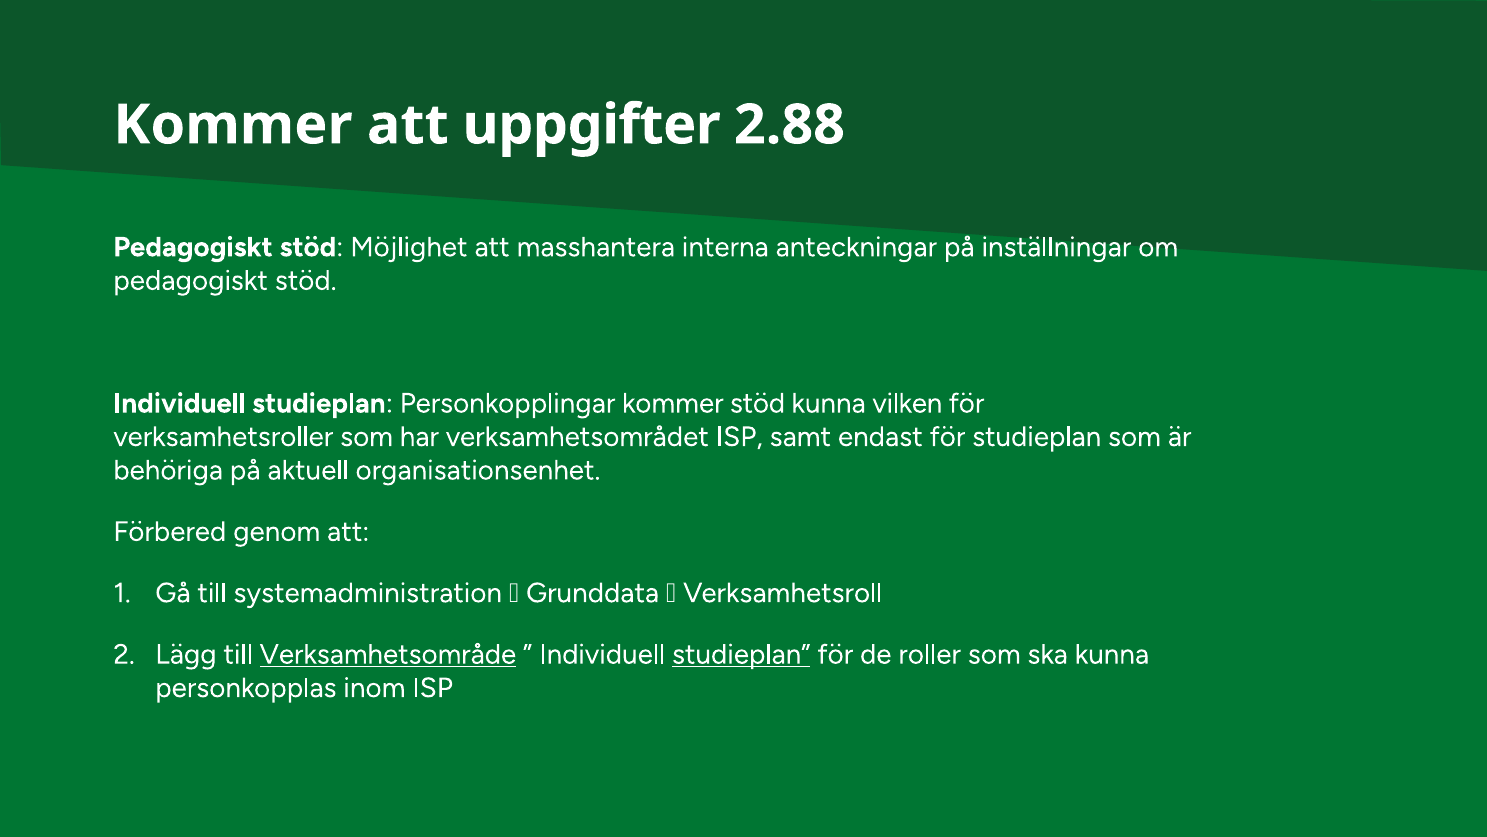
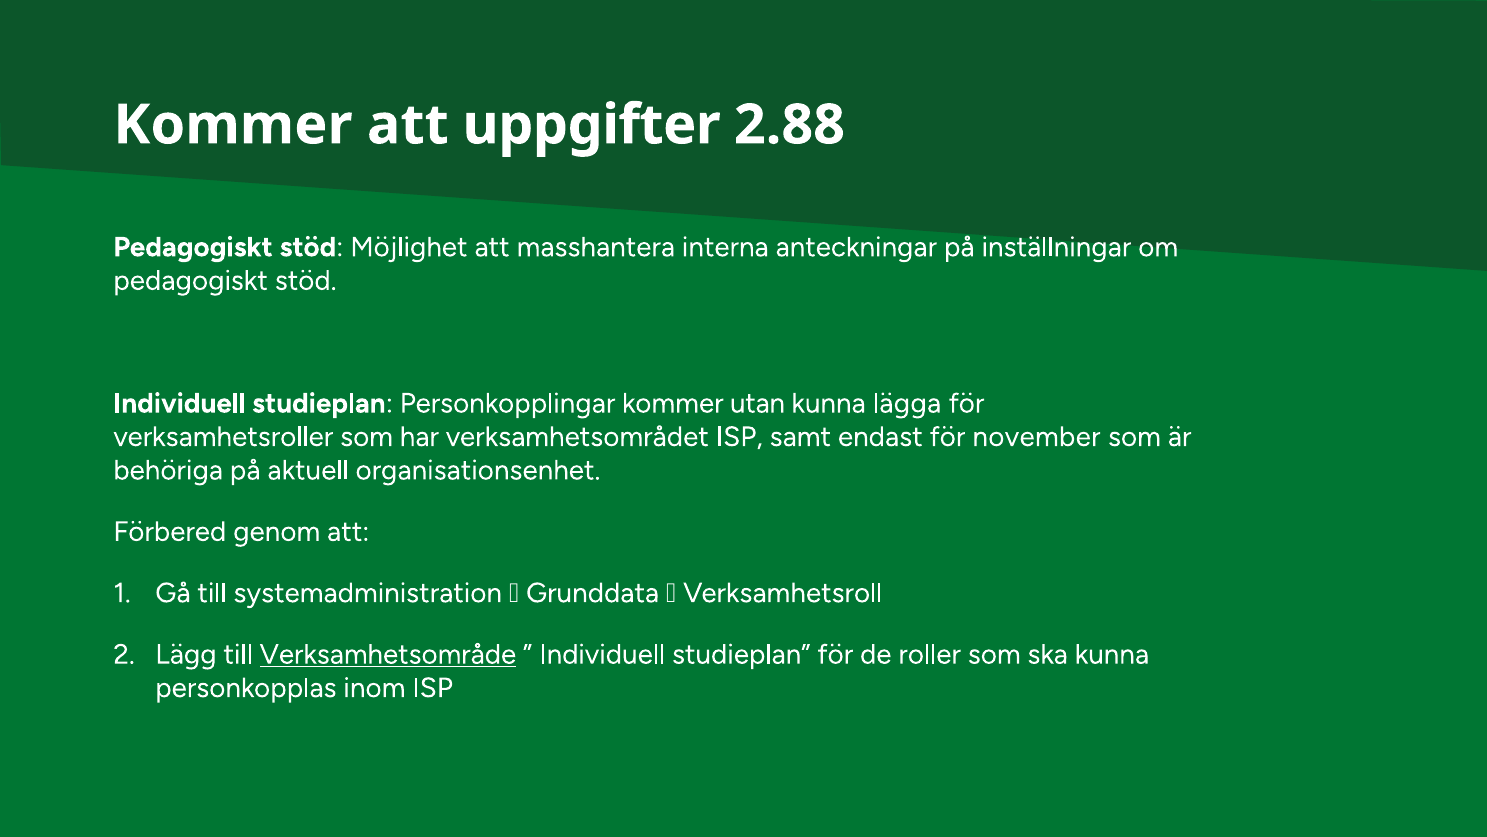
kommer stöd: stöd -> utan (758, 403)
vilken: vilken -> lägga (907, 403)
för studieplan: studieplan -> november (1036, 436)
studieplan underline: present -> none (741, 654)
